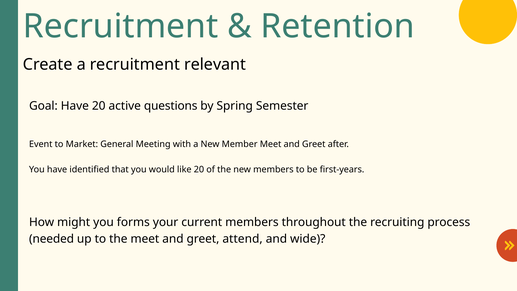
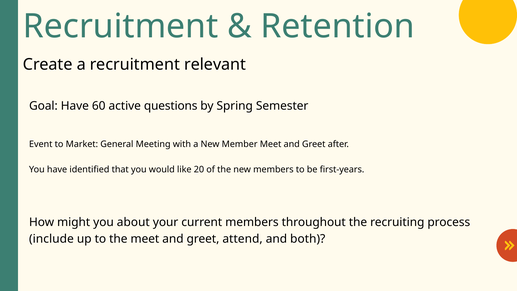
Have 20: 20 -> 60 (99, 106)
forms: forms -> about (133, 222)
needed: needed -> include (51, 239)
wide: wide -> both (308, 239)
